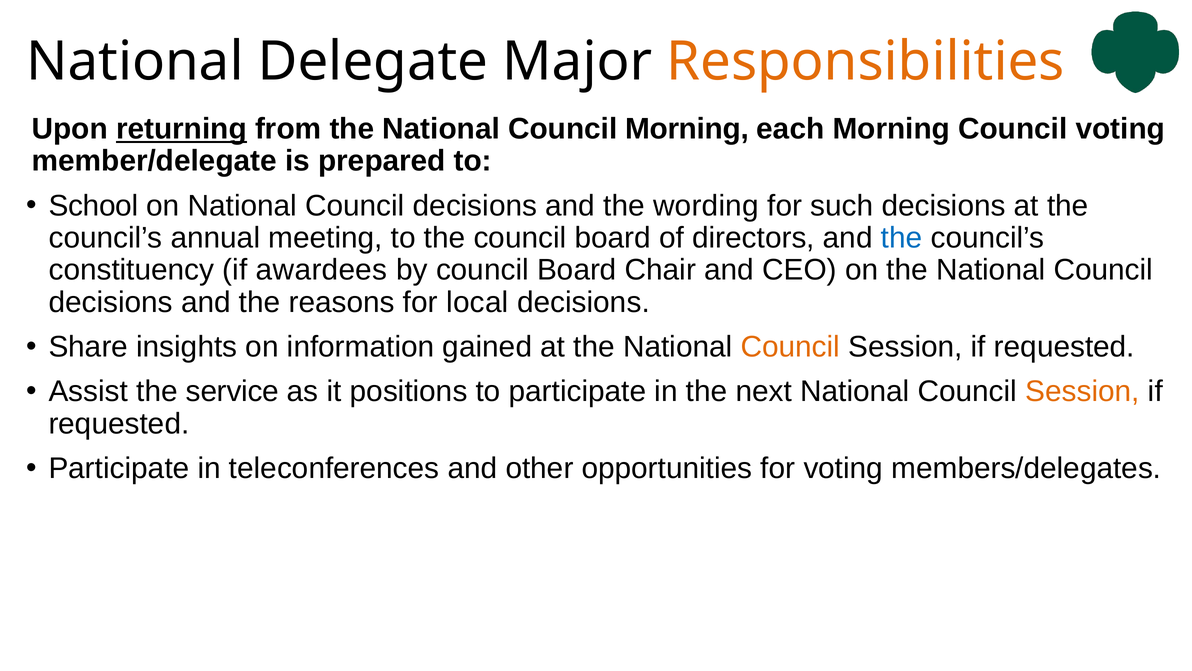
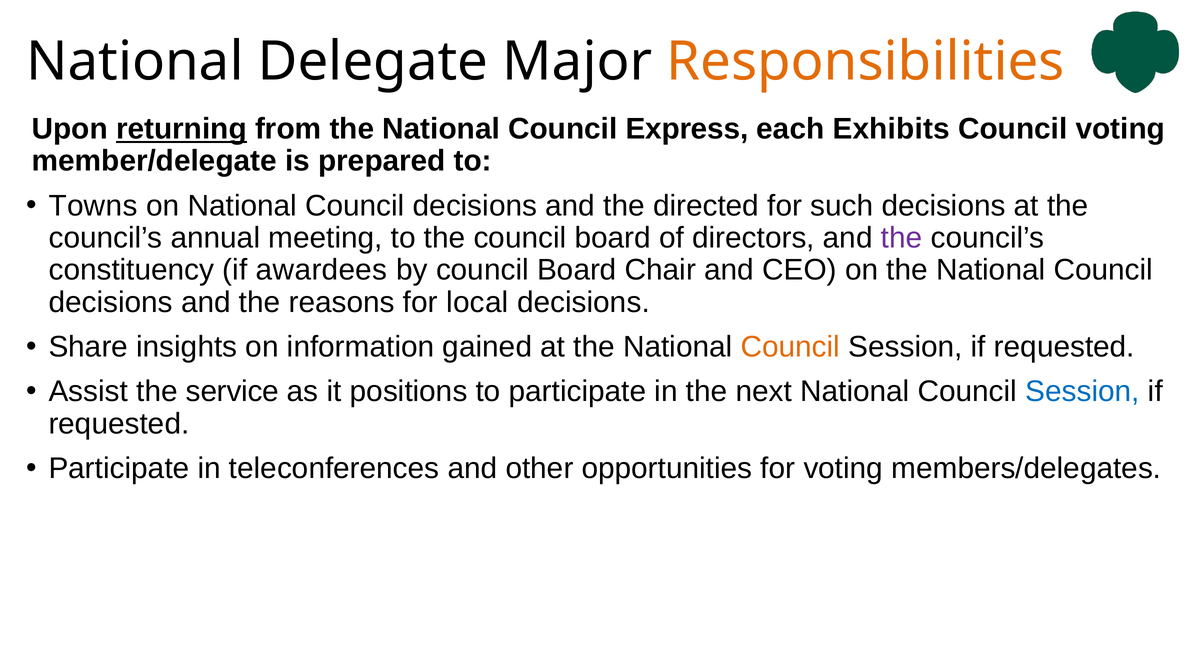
Council Morning: Morning -> Express (687, 129)
each Morning: Morning -> Exhibits (891, 129)
School: School -> Towns (93, 206)
wording: wording -> directed (706, 206)
the colour: blue -> purple (902, 238)
Session colour: orange -> blue (1082, 391)
